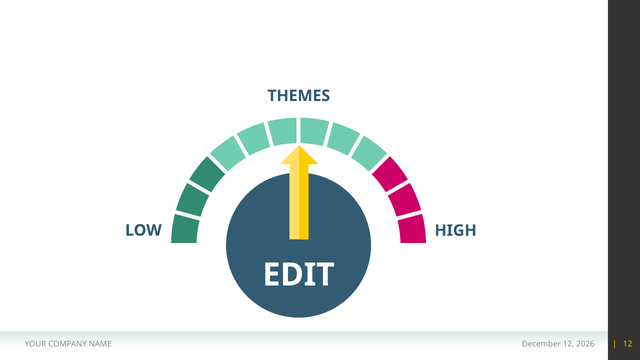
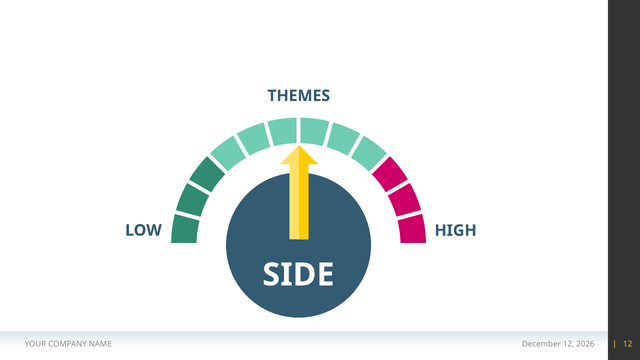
EDIT: EDIT -> SIDE (298, 275)
